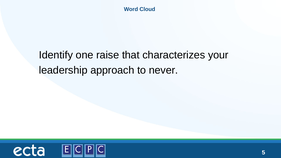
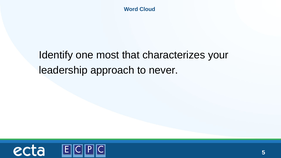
raise: raise -> most (108, 55)
